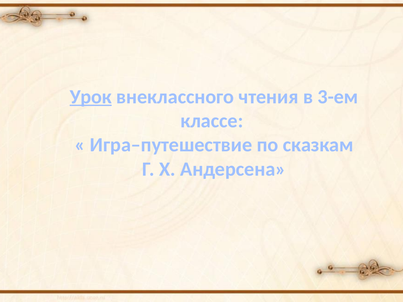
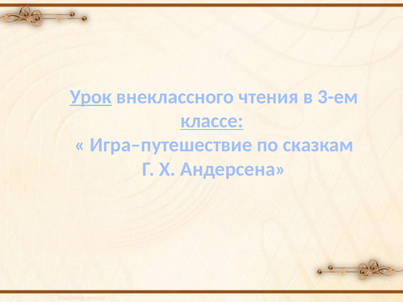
классе underline: none -> present (212, 121)
